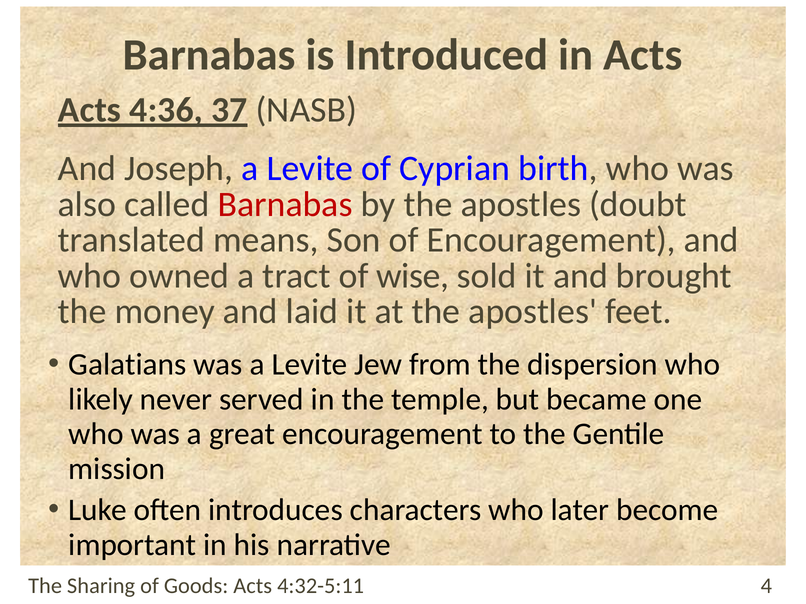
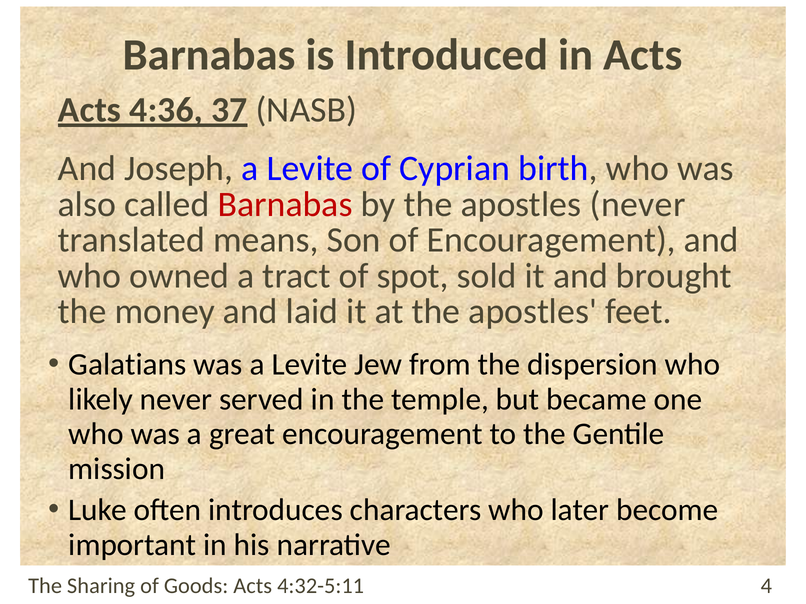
apostles doubt: doubt -> never (638, 204)
wise: wise -> spot (413, 276)
